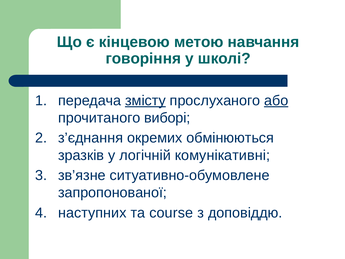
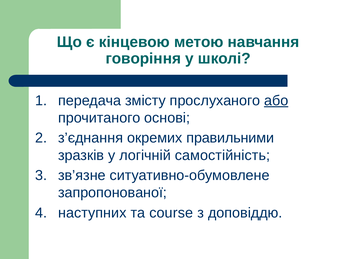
змісту underline: present -> none (145, 100)
виборі: виборі -> основі (167, 118)
обмінюються: обмінюються -> правильними (230, 138)
комунікативні: комунікативні -> самостійність (222, 155)
